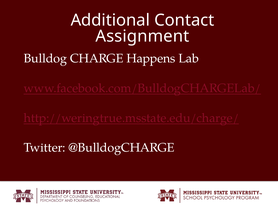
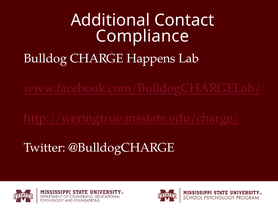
Assignment: Assignment -> Compliance (142, 36)
